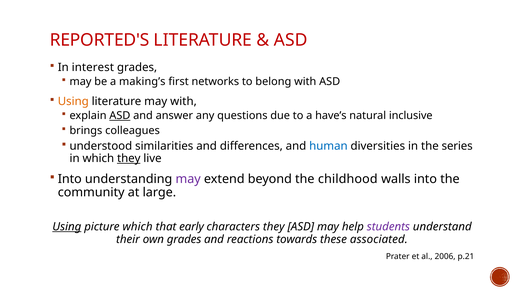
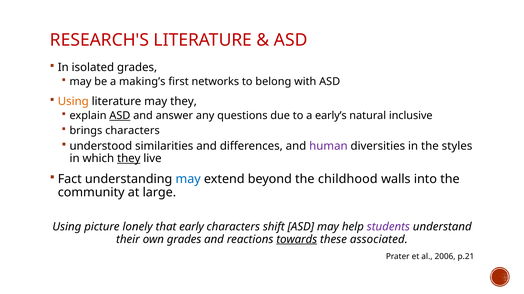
REPORTED'S: REPORTED'S -> RESEARCH'S (100, 40)
interest: interest -> isolated (93, 68)
may with: with -> they (184, 102)
have’s: have’s -> early’s (331, 116)
brings colleagues: colleagues -> characters (132, 131)
human colour: blue -> purple (328, 146)
series: series -> styles (457, 146)
Into: Into -> Fact (70, 179)
may colour: purple -> blue (188, 179)
Using underline: present -> none (67, 227)
picture which: which -> lonely (138, 227)
characters they: they -> shift (274, 227)
towards underline: none -> present (297, 240)
